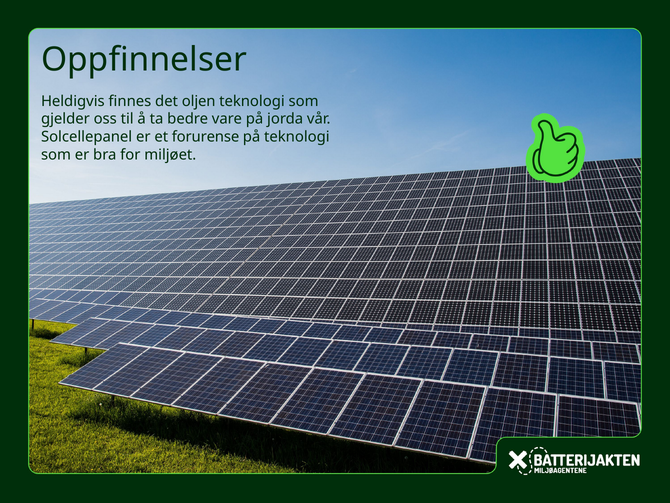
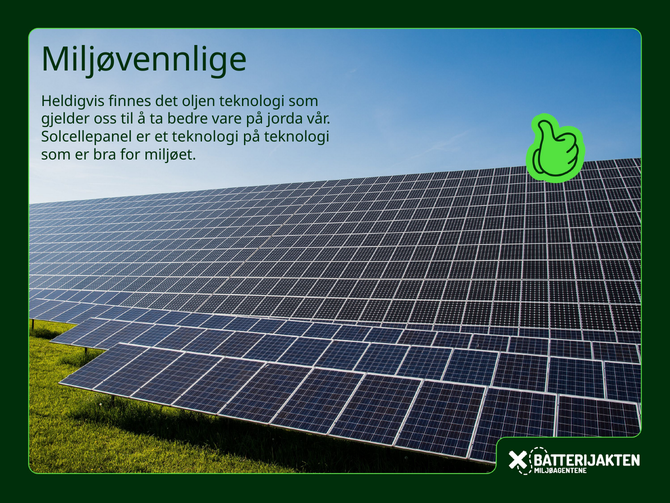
Oppfinnelser: Oppfinnelser -> Miljøvennlige (144, 60)
et forurense: forurense -> teknologi (205, 137)
